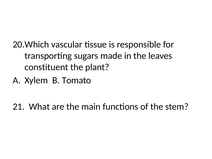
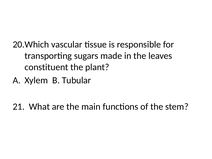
Tomato: Tomato -> Tubular (76, 80)
